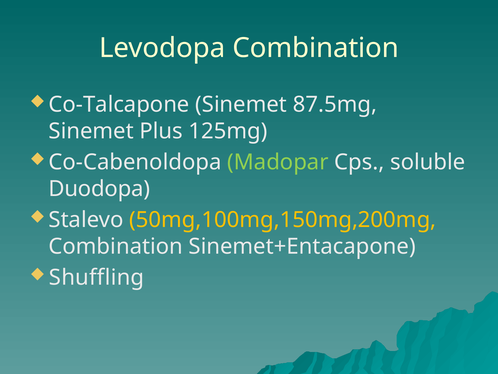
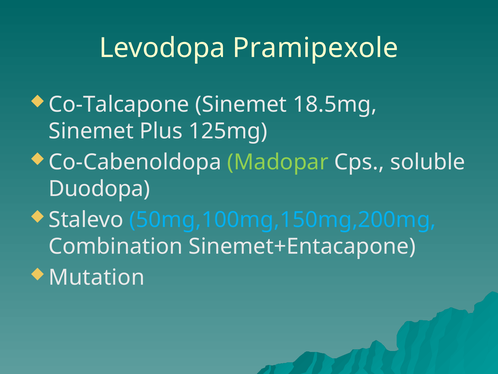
Levodopa Combination: Combination -> Pramipexole (316, 48)
87.5mg: 87.5mg -> 18.5mg (335, 104)
50mg,100mg,150mg,200mg colour: yellow -> light blue (283, 220)
Shuffling: Shuffling -> Mutation (97, 277)
